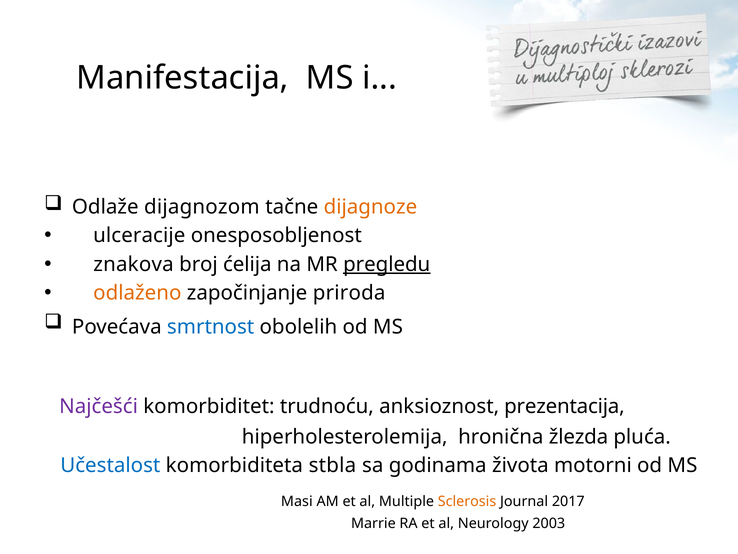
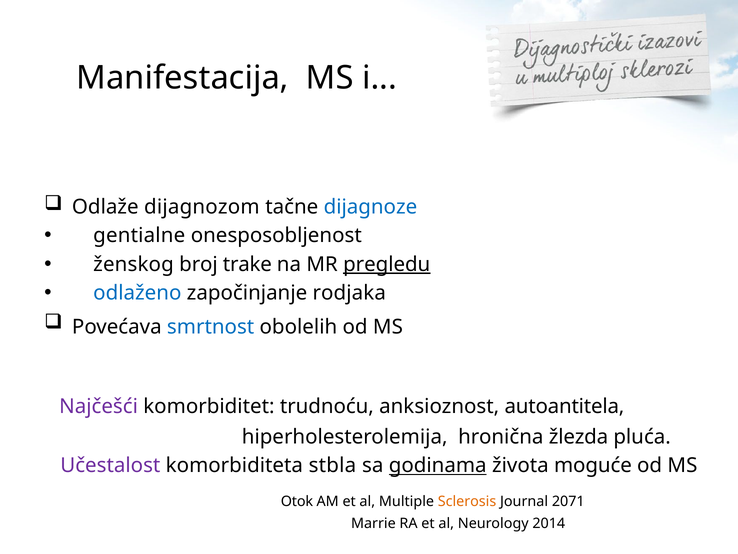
dijagnoze colour: orange -> blue (370, 207)
ulceracije: ulceracije -> gentialne (139, 235)
znakova: znakova -> ženskog (134, 264)
ćelija: ćelija -> trake (247, 264)
odlaženo colour: orange -> blue (137, 293)
priroda: priroda -> rodjaka (349, 293)
prezentacija: prezentacija -> autoantitela (564, 406)
Učestalost colour: blue -> purple (110, 465)
godinama underline: none -> present (438, 465)
motorni: motorni -> moguće (593, 465)
Masi: Masi -> Otok (297, 501)
2017: 2017 -> 2071 (568, 501)
2003: 2003 -> 2014 (549, 523)
